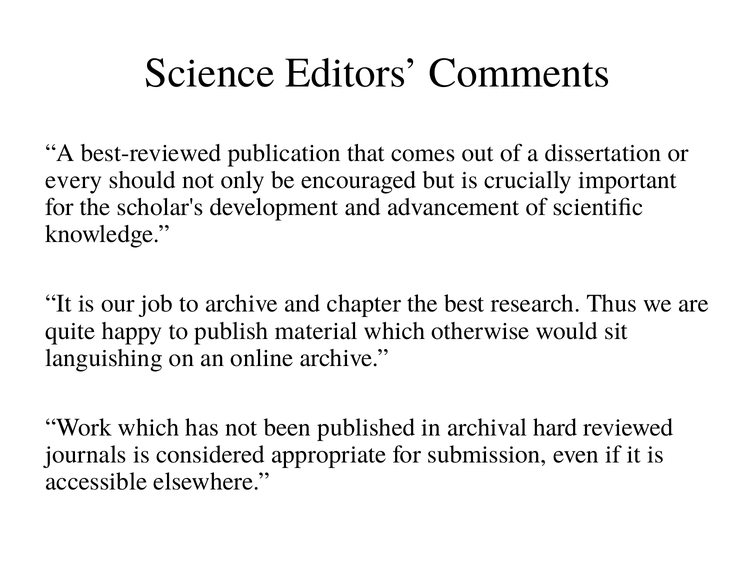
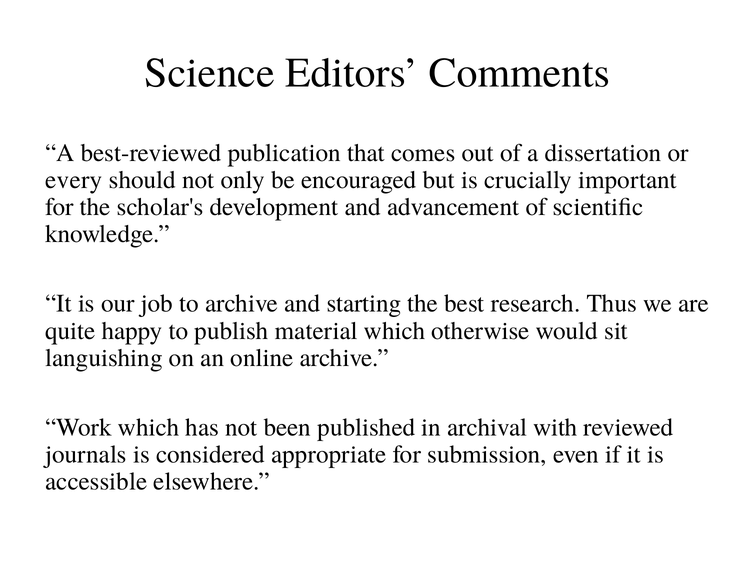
chapter: chapter -> starting (364, 304)
hard: hard -> with (555, 427)
